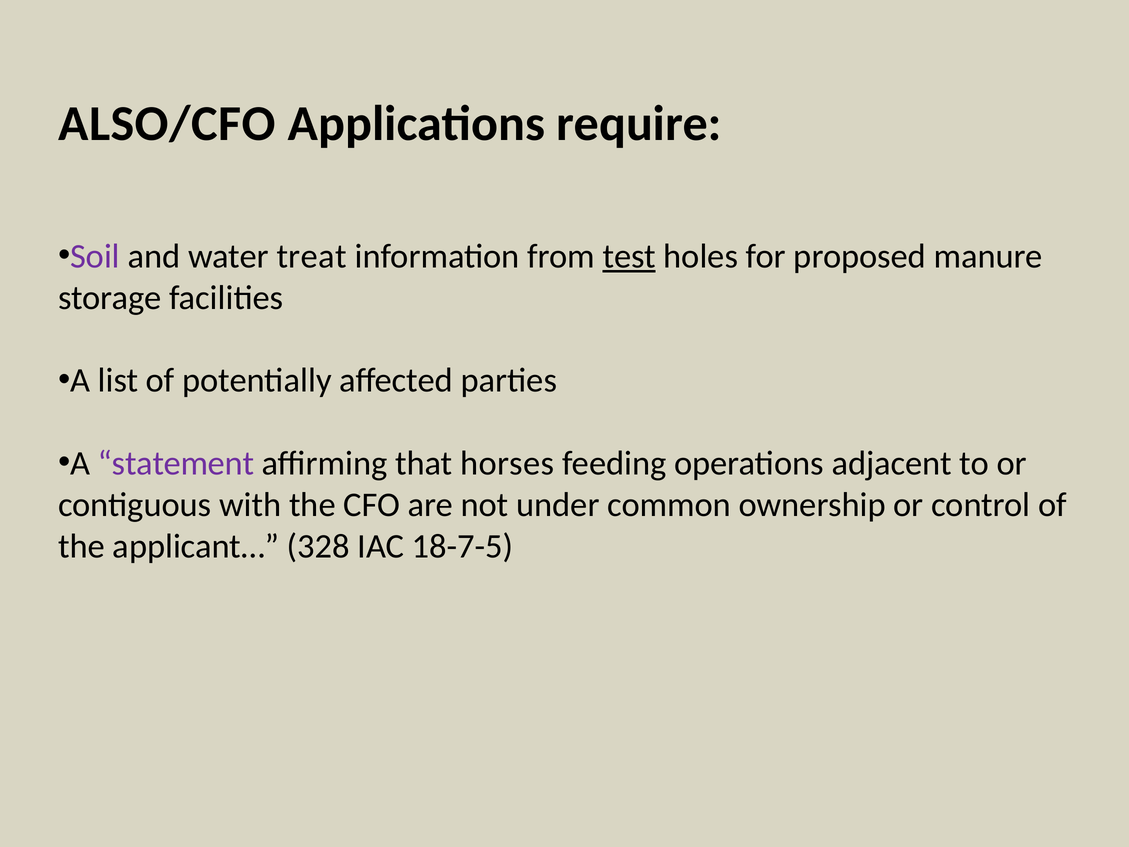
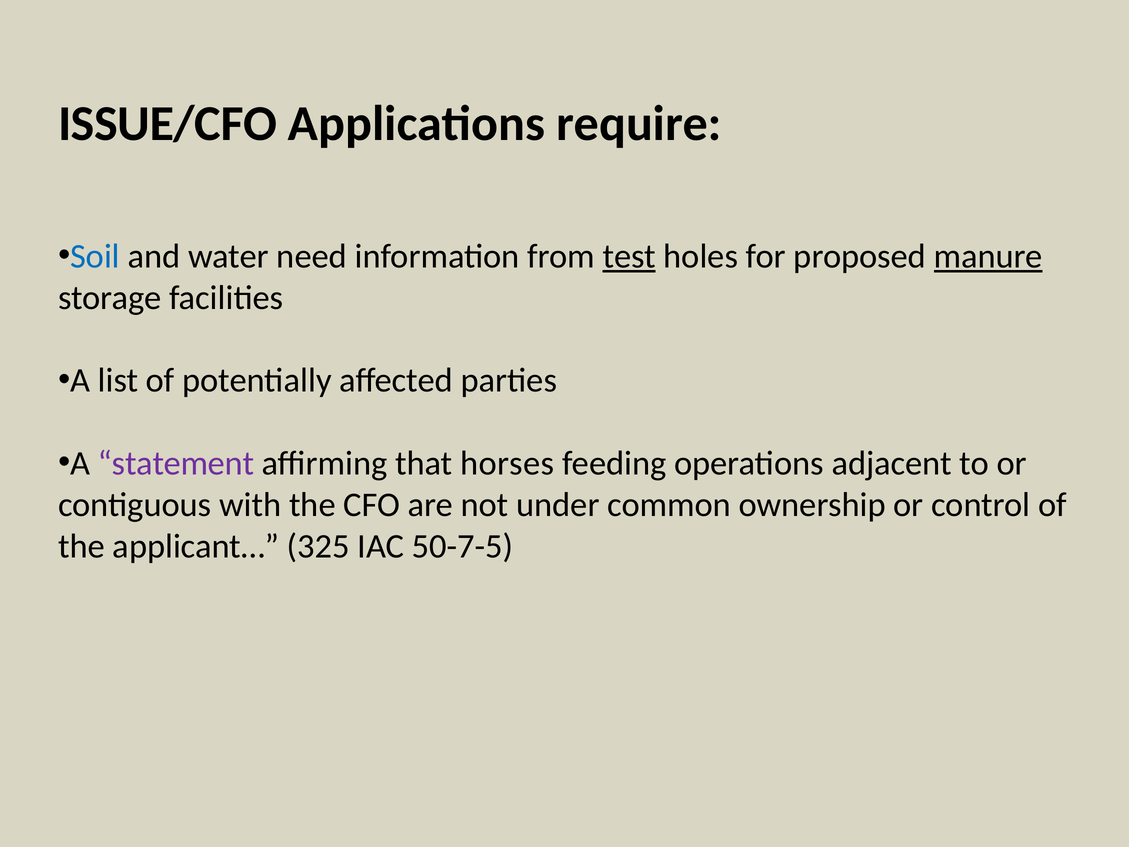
ALSO/CFO: ALSO/CFO -> ISSUE/CFO (168, 124)
Soil colour: purple -> blue (95, 256)
treat: treat -> need (312, 256)
manure underline: none -> present (988, 256)
328: 328 -> 325 (318, 546)
18-7-5: 18-7-5 -> 50-7-5 (463, 546)
